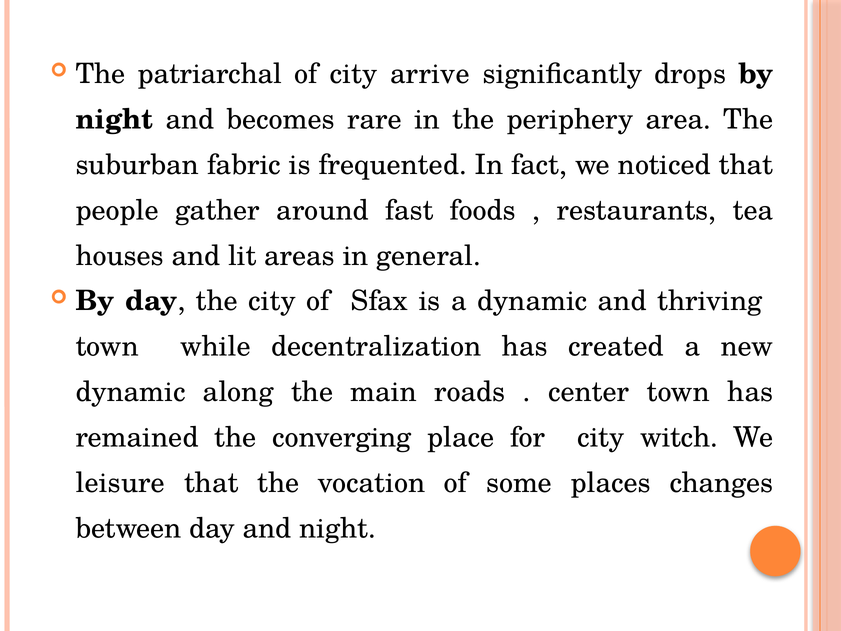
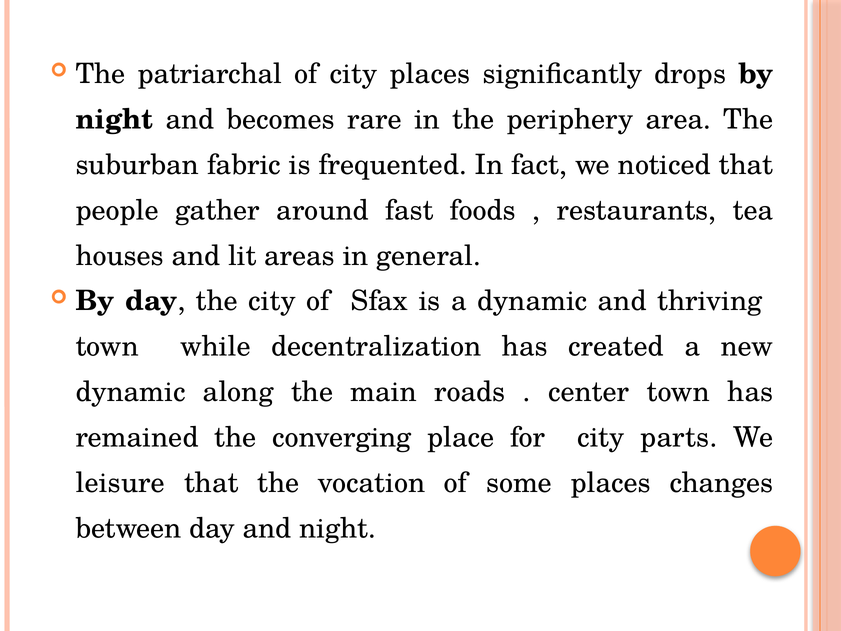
city arrive: arrive -> places (430, 74)
witch: witch -> parts (679, 437)
